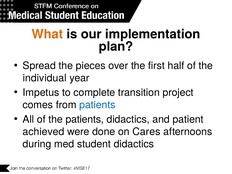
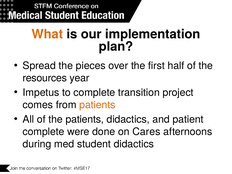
individual: individual -> resources (45, 78)
patients colour: blue -> orange (97, 105)
achieved: achieved -> complete (44, 132)
